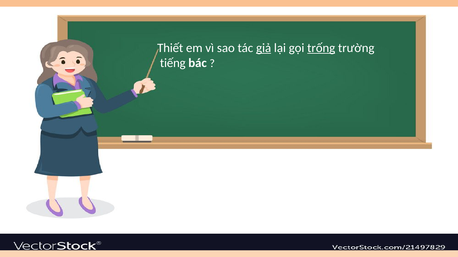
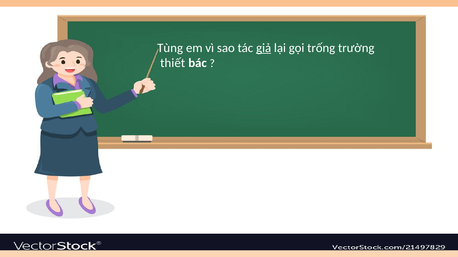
Thiết: Thiết -> Tùng (170, 48)
trống underline: present -> none (321, 48)
tiếng: tiếng -> thiết (173, 63)
